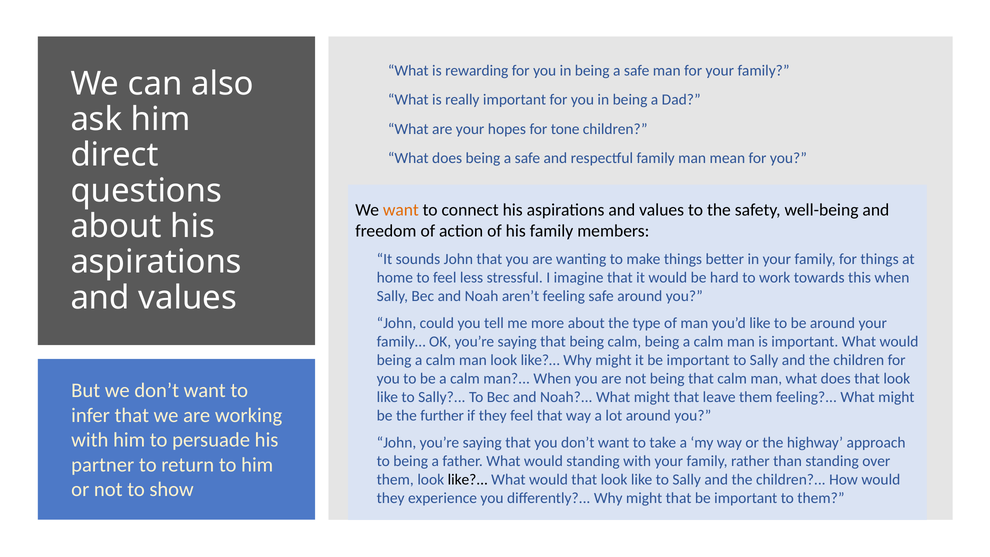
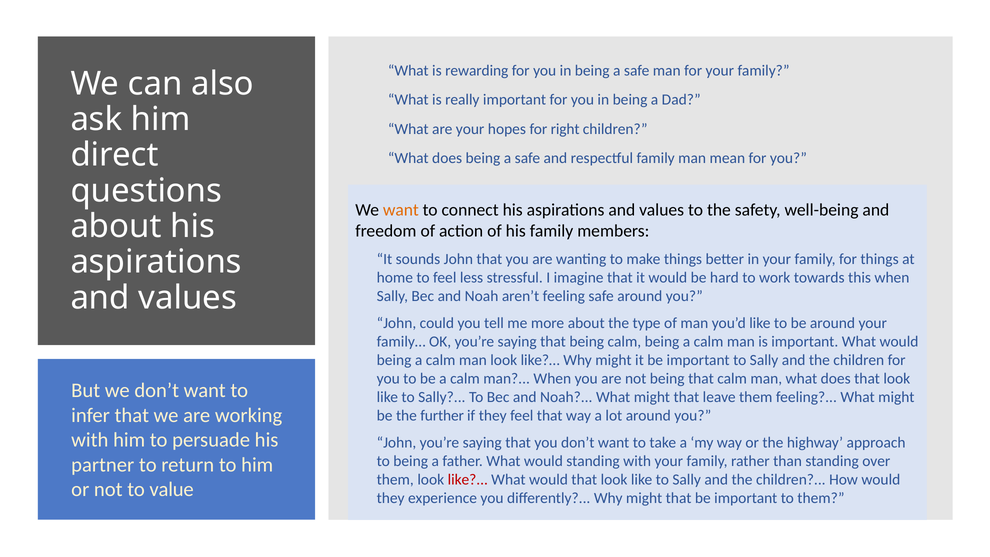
tone: tone -> right (565, 129)
like colour: black -> red (468, 480)
show: show -> value (172, 490)
